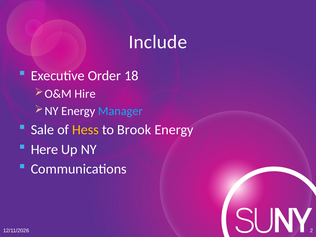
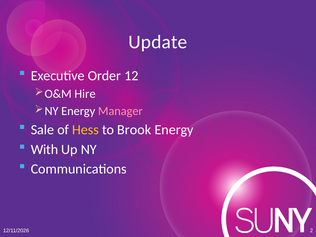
Include: Include -> Update (158, 42)
18: 18 -> 12 (131, 76)
Manager colour: light blue -> pink (120, 111)
Here: Here -> With (44, 149)
